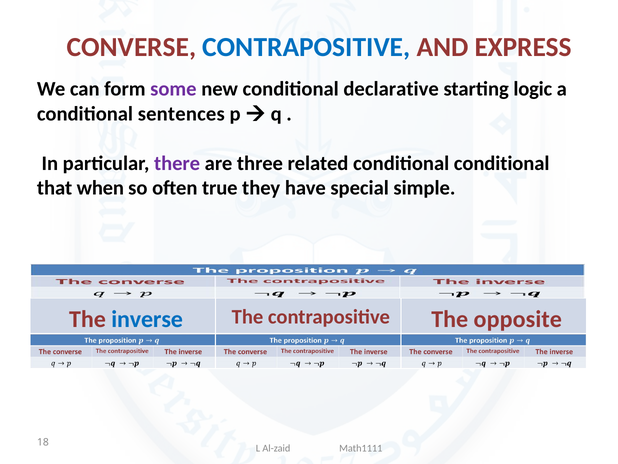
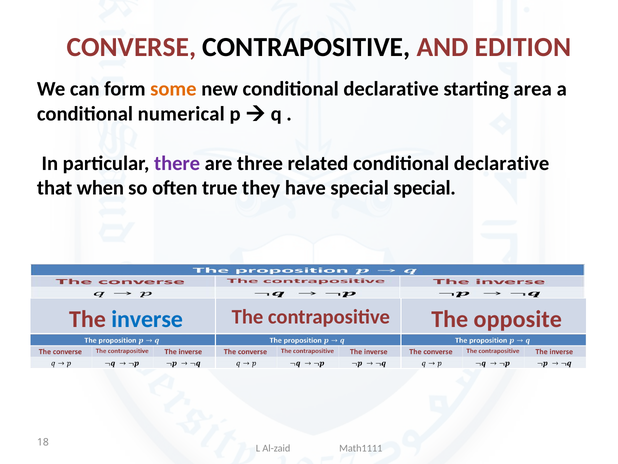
CONTRAPOSITIVE colour: blue -> black (306, 47)
EXPRESS: EXPRESS -> EDITION (523, 47)
some colour: purple -> orange (173, 89)
logic: logic -> area (533, 89)
sentences: sentences -> numerical (181, 114)
related conditional conditional: conditional -> declarative (502, 163)
special simple: simple -> special (425, 188)
